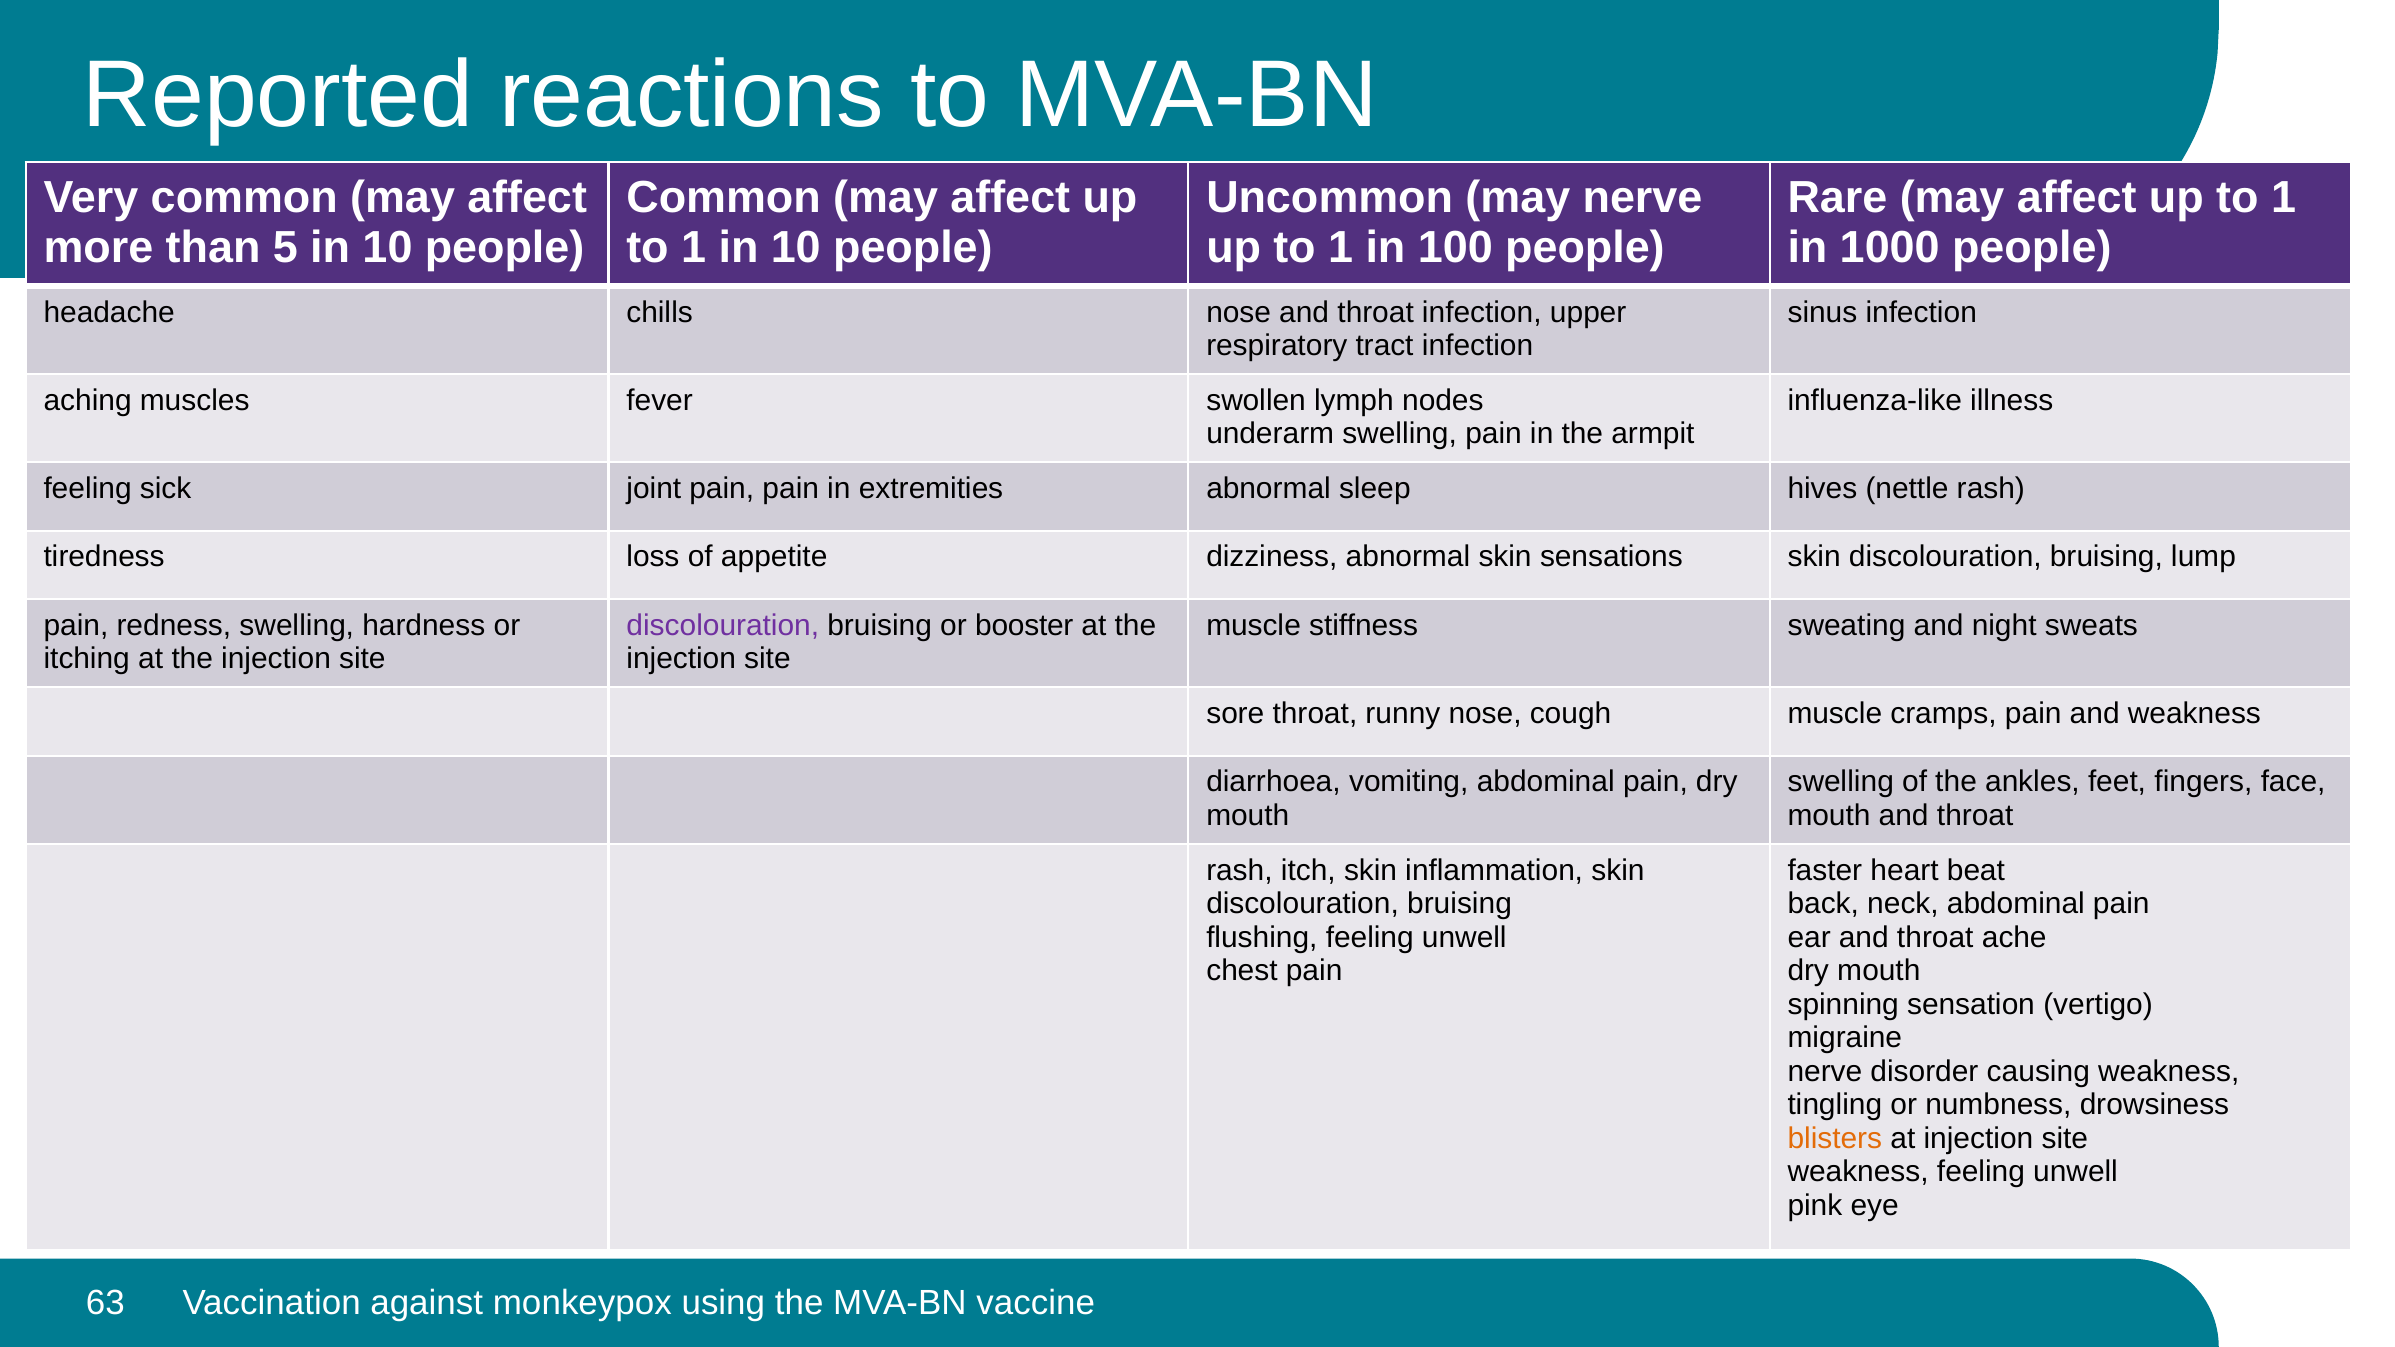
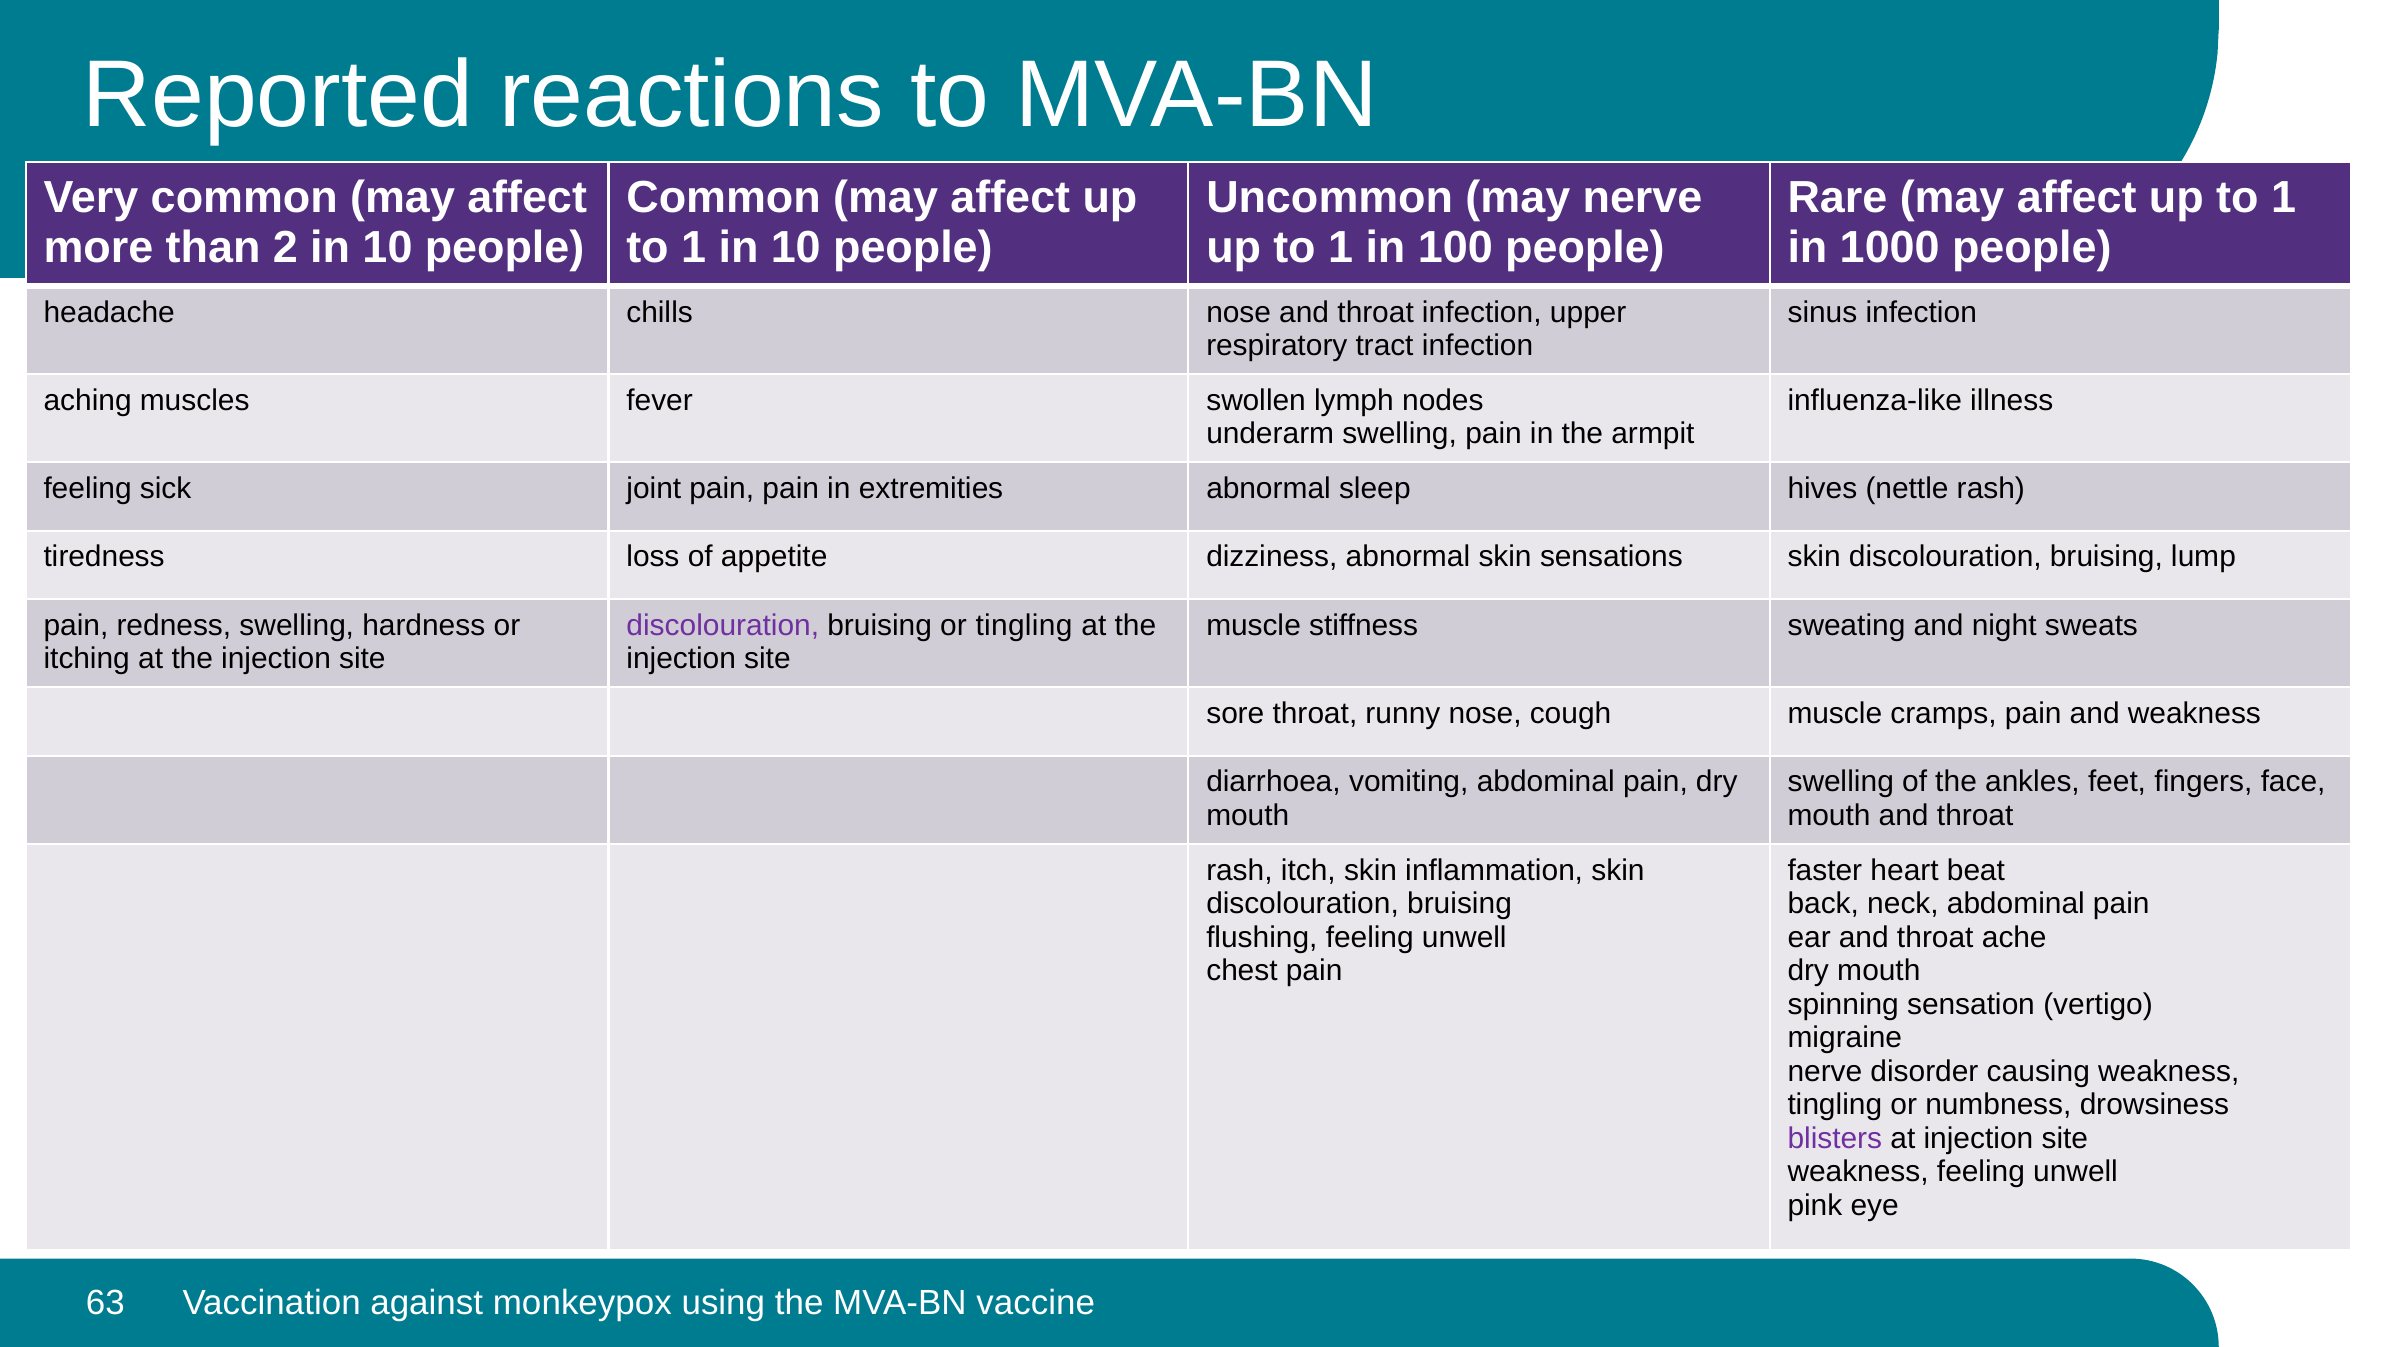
5: 5 -> 2 (285, 248)
or booster: booster -> tingling (1024, 626)
blisters colour: orange -> purple (1835, 1139)
